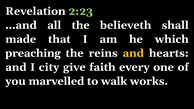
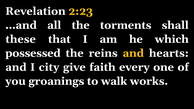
2:23 colour: light green -> yellow (81, 11)
believeth: believeth -> torments (126, 25)
made: made -> these (21, 39)
preaching: preaching -> possessed (33, 53)
marvelled: marvelled -> groanings (56, 81)
